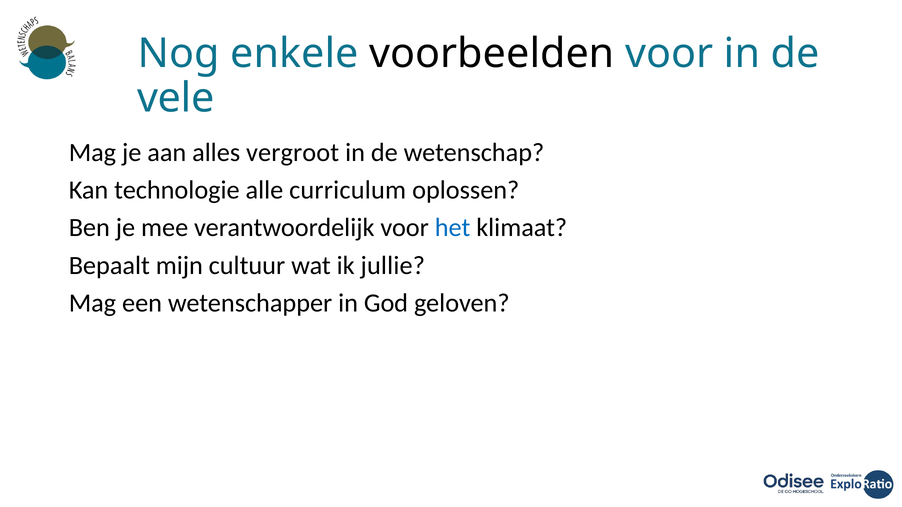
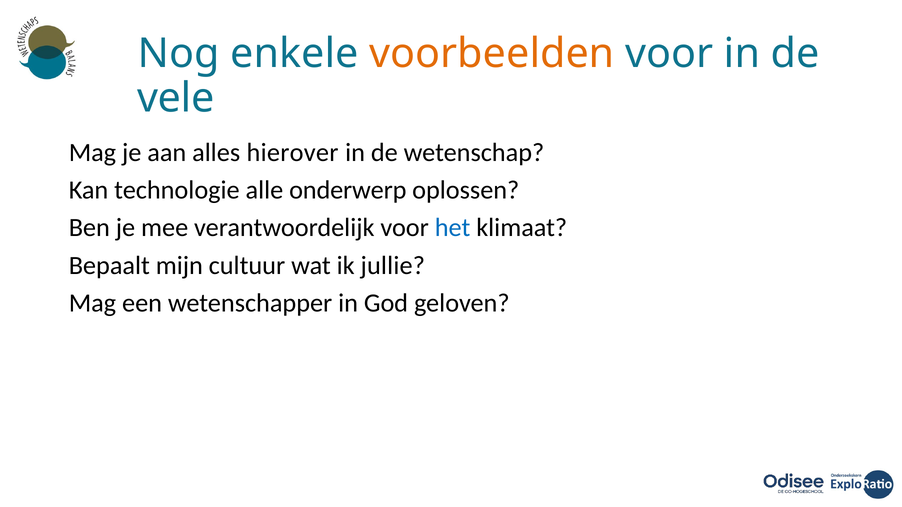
voorbeelden colour: black -> orange (492, 53)
vergroot: vergroot -> hierover (293, 152)
curriculum: curriculum -> onderwerp (348, 190)
